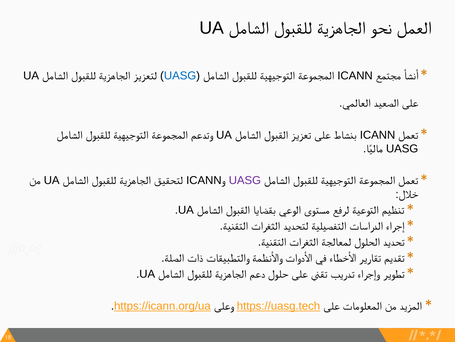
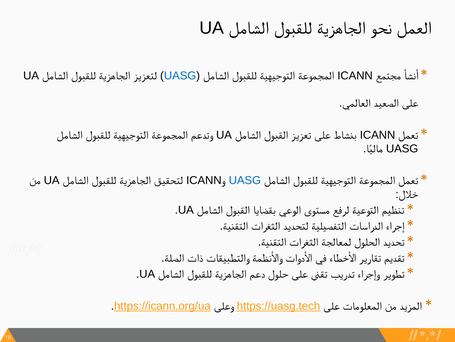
UASG colour: purple -> blue (245, 180)
